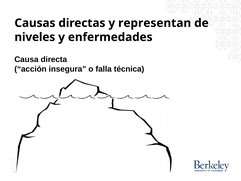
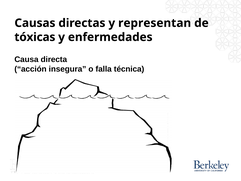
niveles: niveles -> tóxicas (35, 37)
